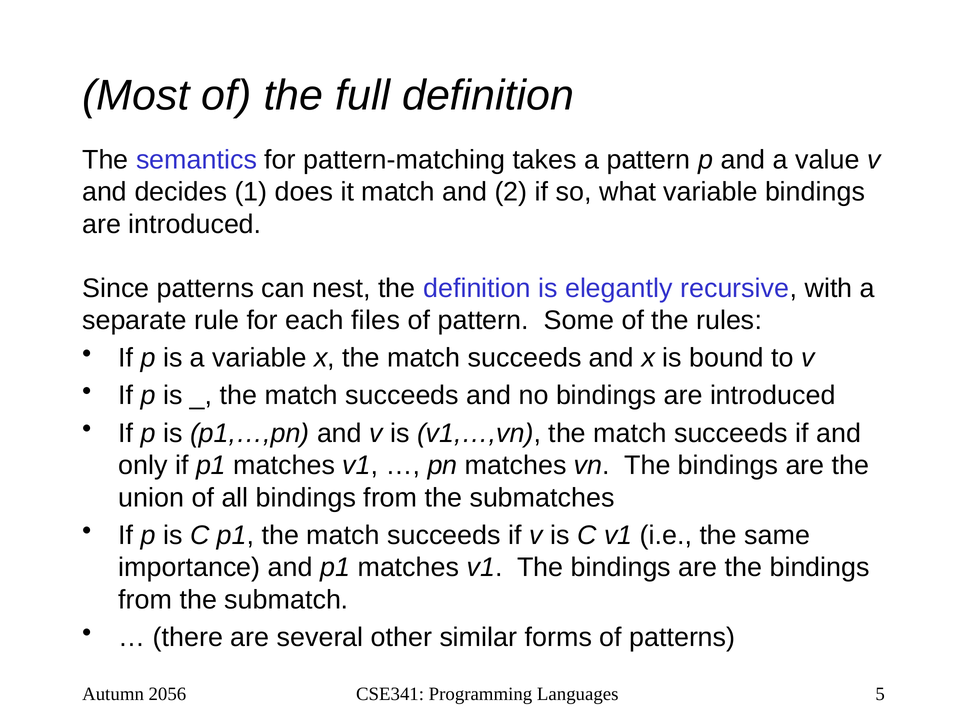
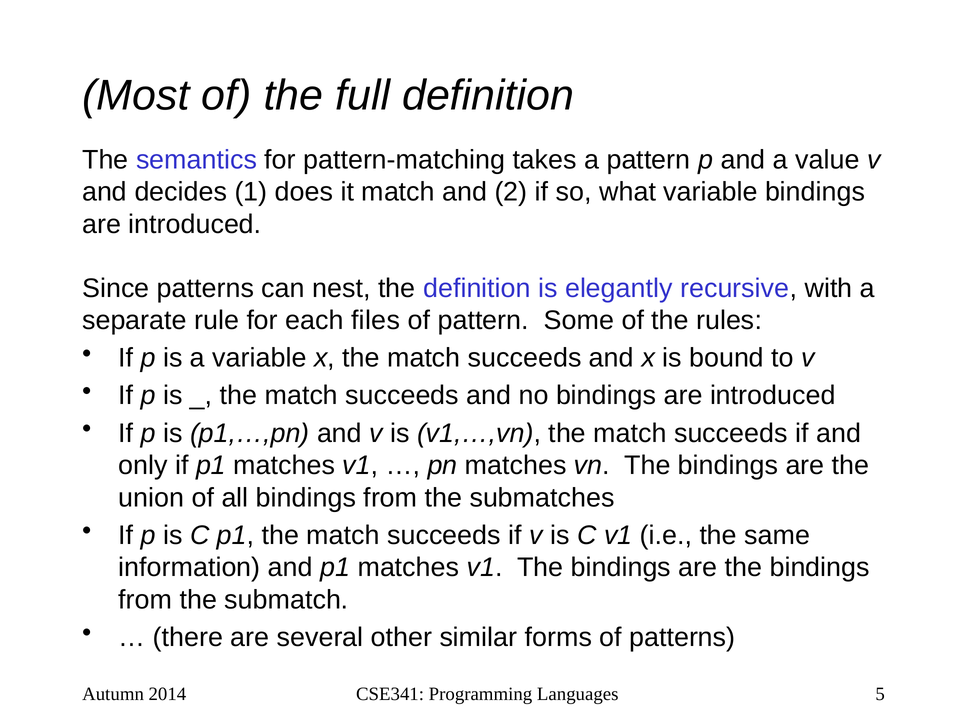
importance: importance -> information (189, 568)
2056: 2056 -> 2014 (167, 694)
